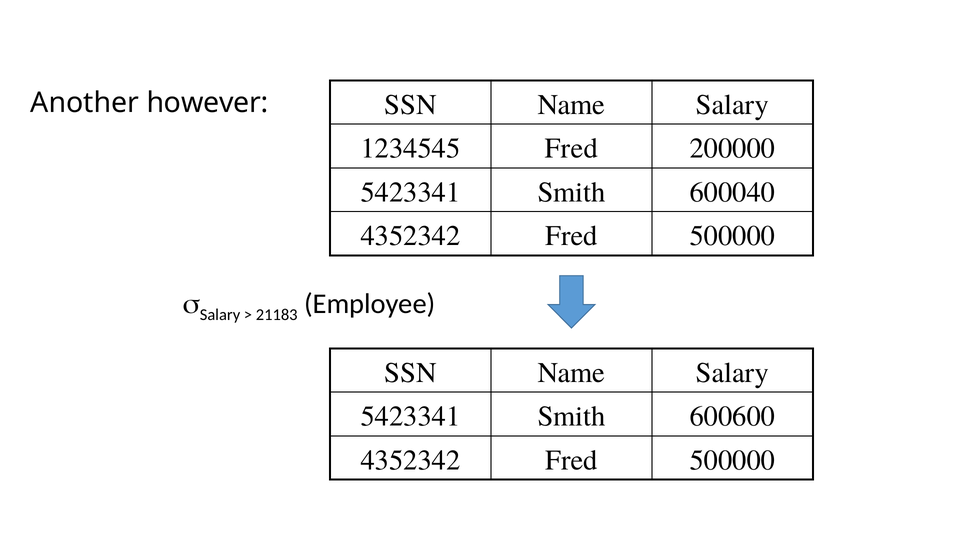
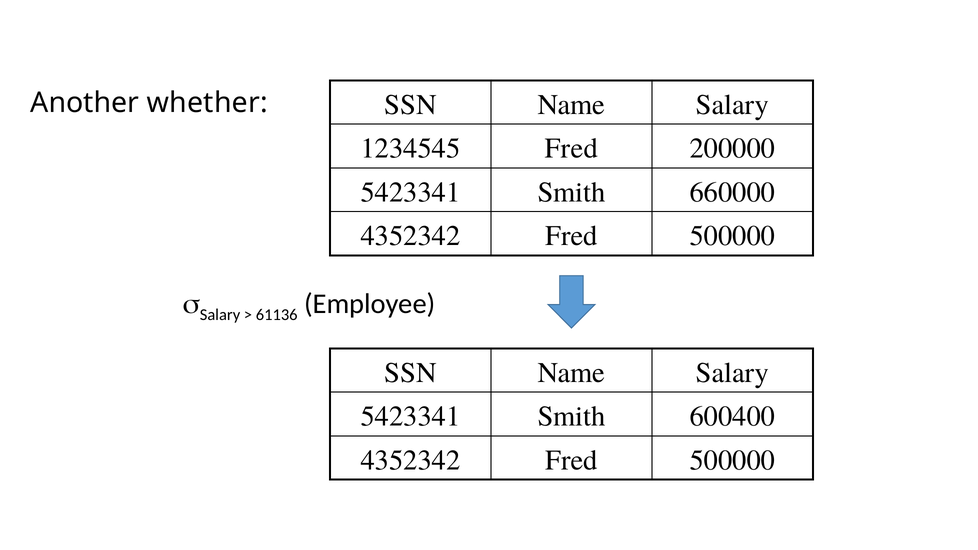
however: however -> whether (207, 103)
600040: 600040 -> 660000 (732, 192)
21183: 21183 -> 61136 (277, 315)
600600: 600600 -> 600400 (732, 417)
